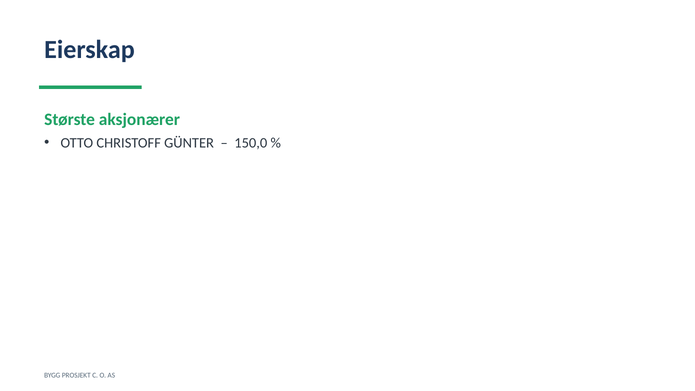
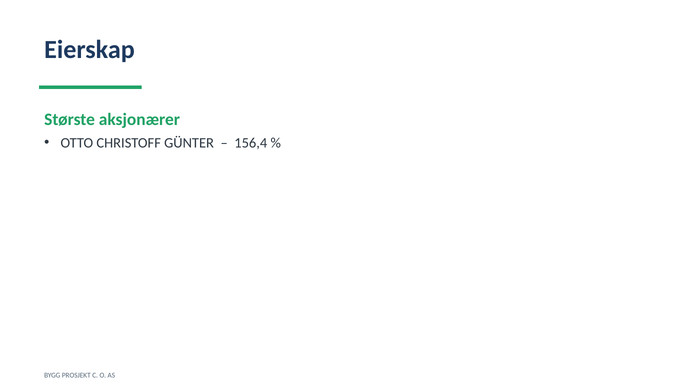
150,0: 150,0 -> 156,4 (251, 143)
